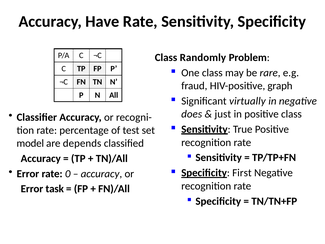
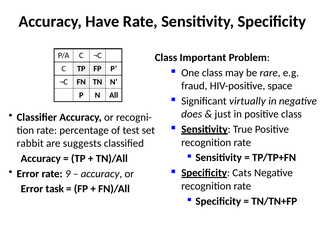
Randomly: Randomly -> Important (203, 58)
graph: graph -> space (280, 86)
model: model -> rabbit (30, 143)
depends: depends -> suggests (82, 143)
0: 0 -> 9 (68, 174)
First: First -> Cats (242, 173)
